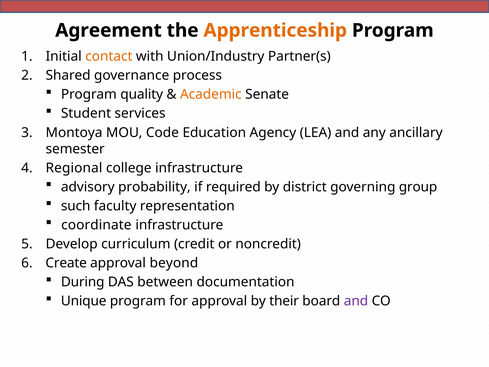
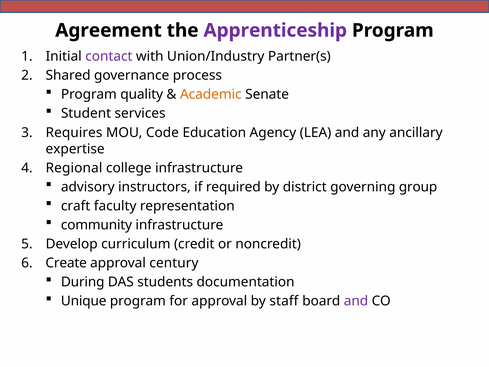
Apprenticeship colour: orange -> purple (275, 30)
contact colour: orange -> purple (109, 56)
Montoya: Montoya -> Requires (74, 132)
semester: semester -> expertise (75, 149)
probability: probability -> instructors (154, 187)
such: such -> craft (76, 206)
coordinate: coordinate -> community (96, 225)
beyond: beyond -> century (174, 263)
between: between -> students (165, 282)
their: their -> staff (284, 301)
